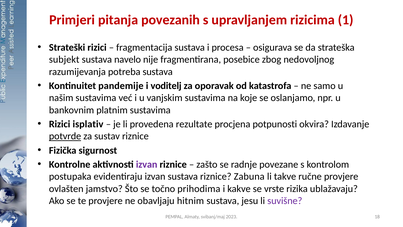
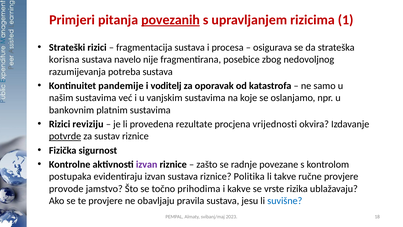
povezanih underline: none -> present (171, 20)
subjekt: subjekt -> korisna (64, 60)
isplativ: isplativ -> reviziju (88, 124)
potpunosti: potpunosti -> vrijednosti (275, 124)
Zabuna: Zabuna -> Politika (249, 176)
ovlašten: ovlašten -> provode (66, 188)
hitnim: hitnim -> pravila (191, 201)
suvišne colour: purple -> blue (285, 201)
